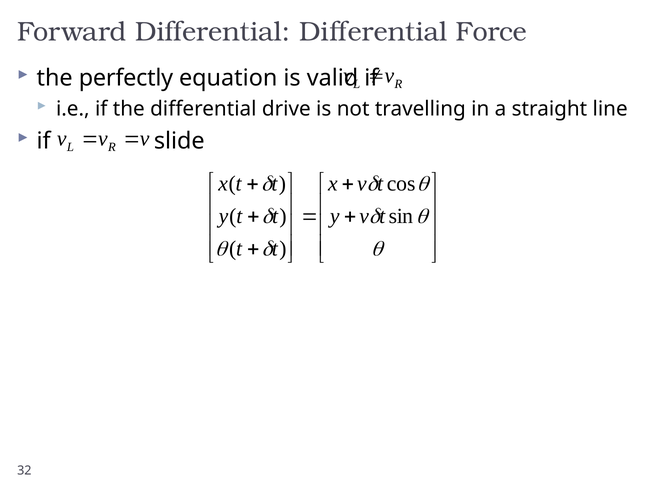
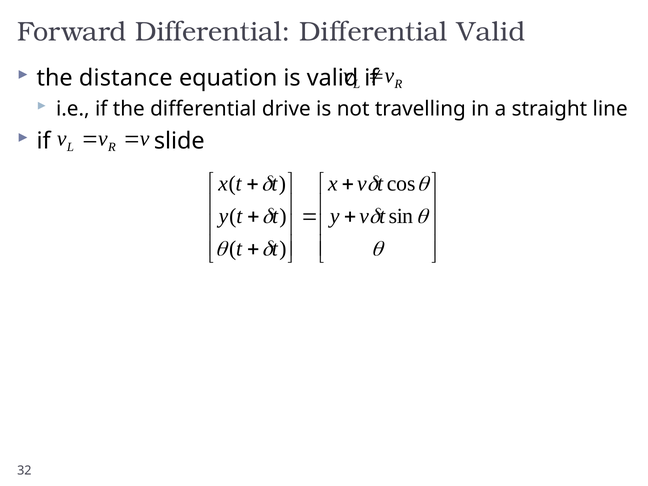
Differential Force: Force -> Valid (491, 32)
perfectly: perfectly -> distance (126, 78)
